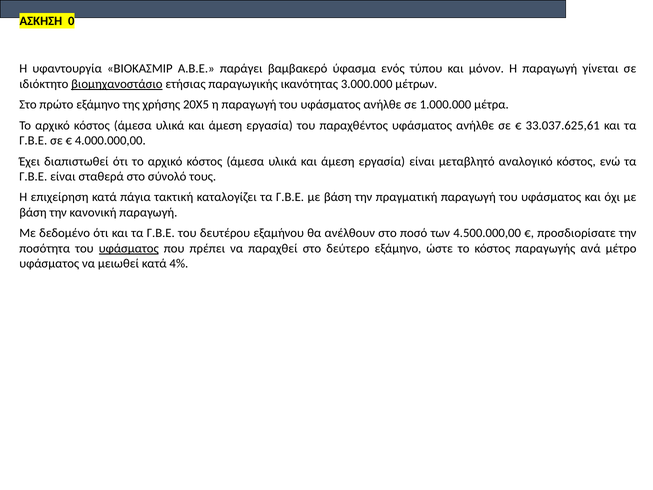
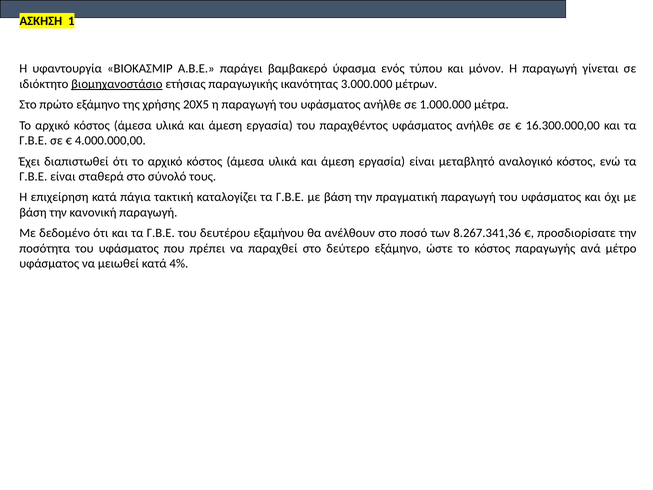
0: 0 -> 1 (71, 21)
33.037.625,61: 33.037.625,61 -> 16.300.000,00 (563, 125)
4.500.000,00: 4.500.000,00 -> 8.267.341,36 (487, 233)
υφάσματος underline: present -> none (129, 248)
